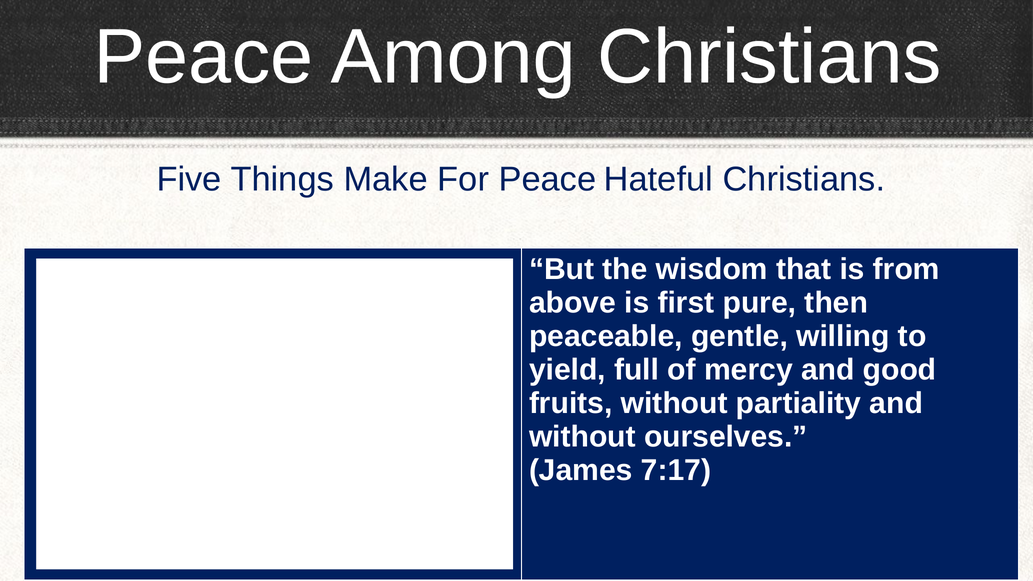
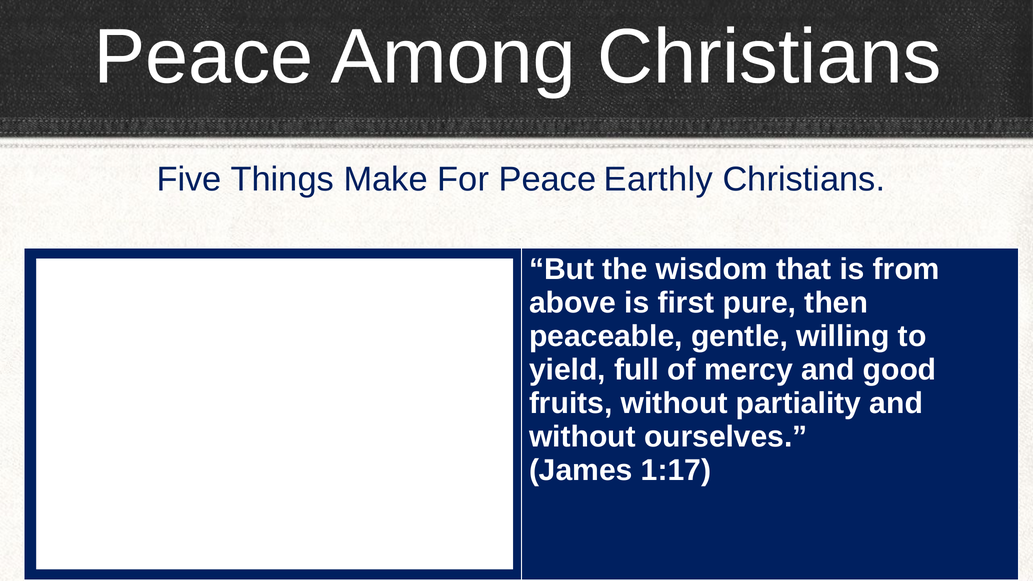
Hateful: Hateful -> Earthly (658, 180)
7:17: 7:17 -> 1:17 (676, 471)
